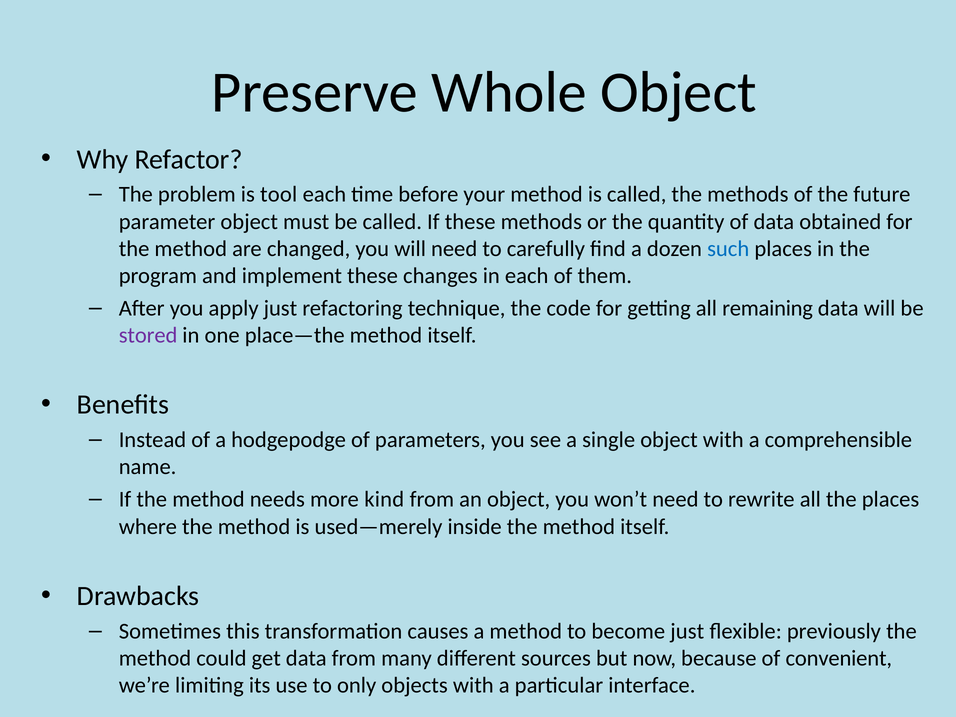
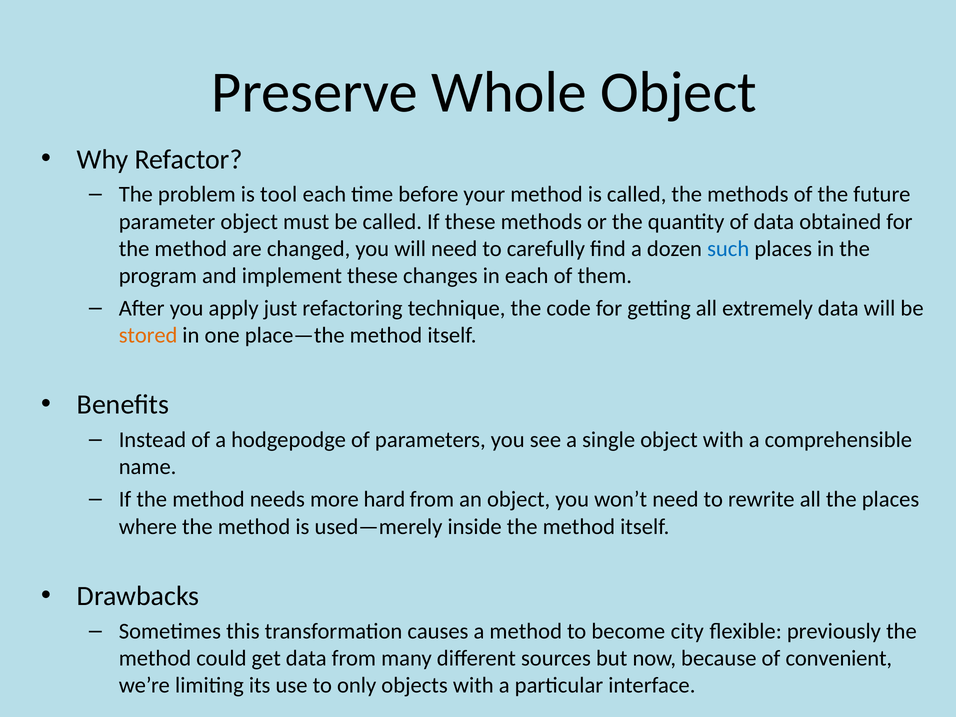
remaining: remaining -> extremely (768, 308)
stored colour: purple -> orange (148, 335)
kind: kind -> hard (384, 499)
become just: just -> city (687, 631)
